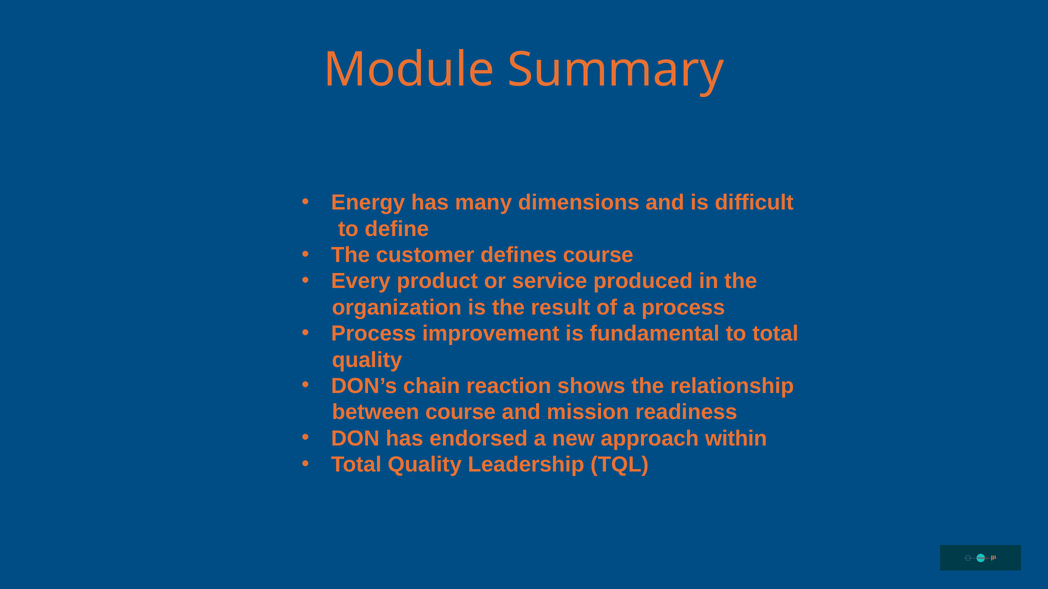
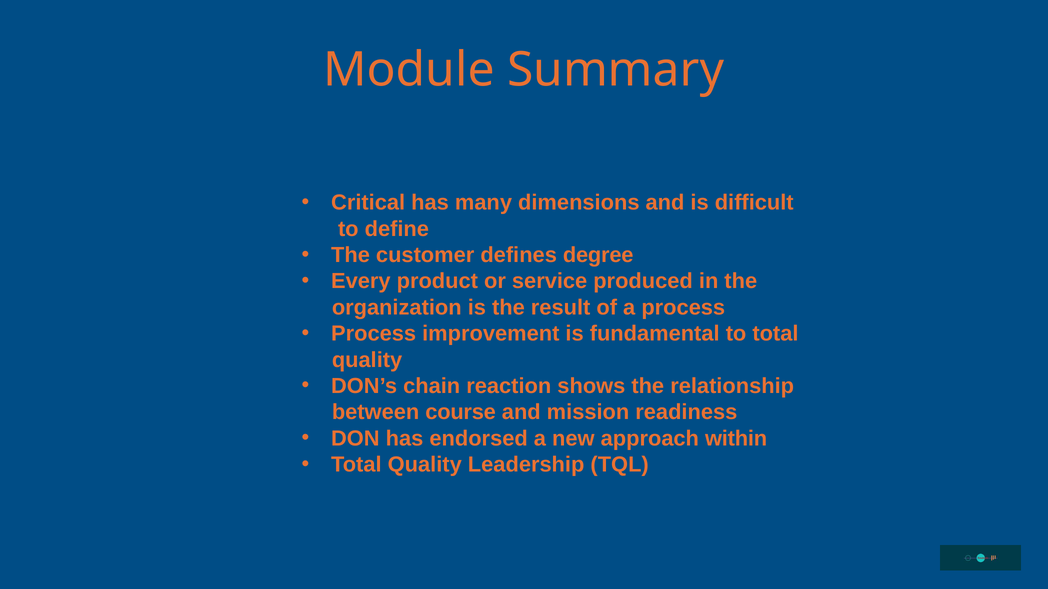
Energy: Energy -> Critical (368, 203)
defines course: course -> degree (598, 255)
